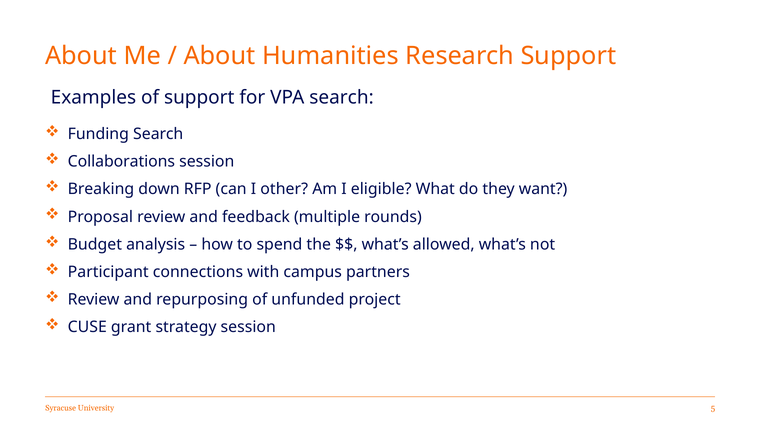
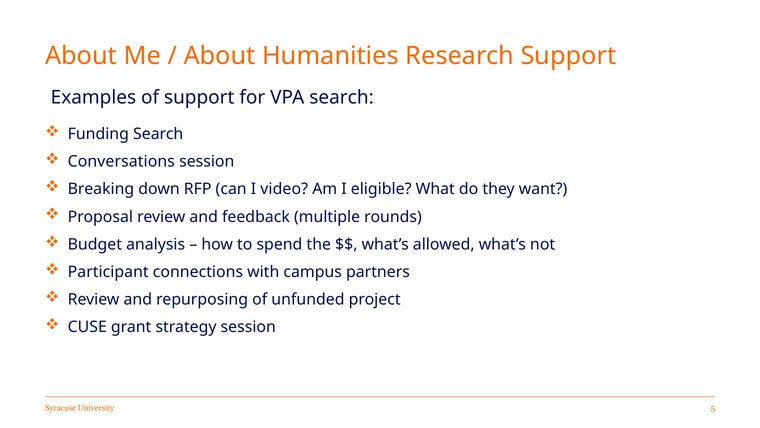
Collaborations: Collaborations -> Conversations (121, 161)
other: other -> video (284, 189)
